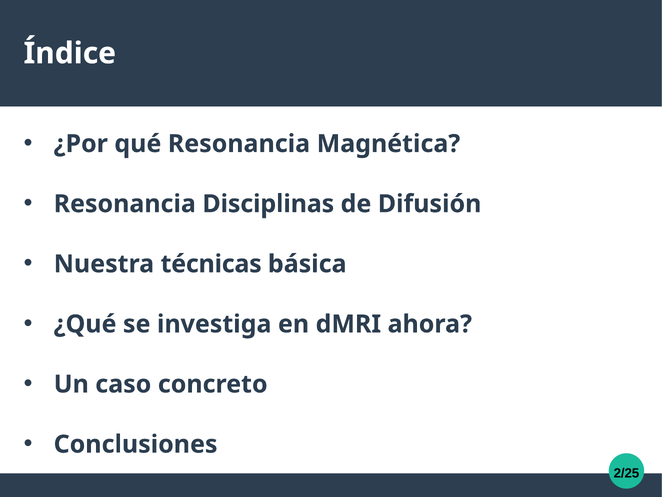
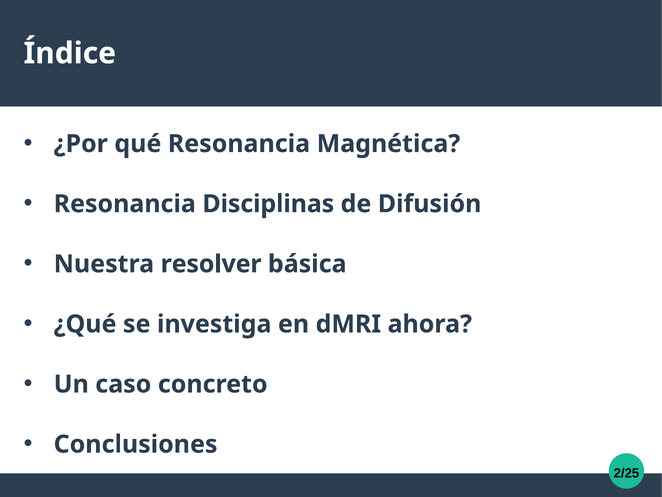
técnicas: técnicas -> resolver (211, 264)
